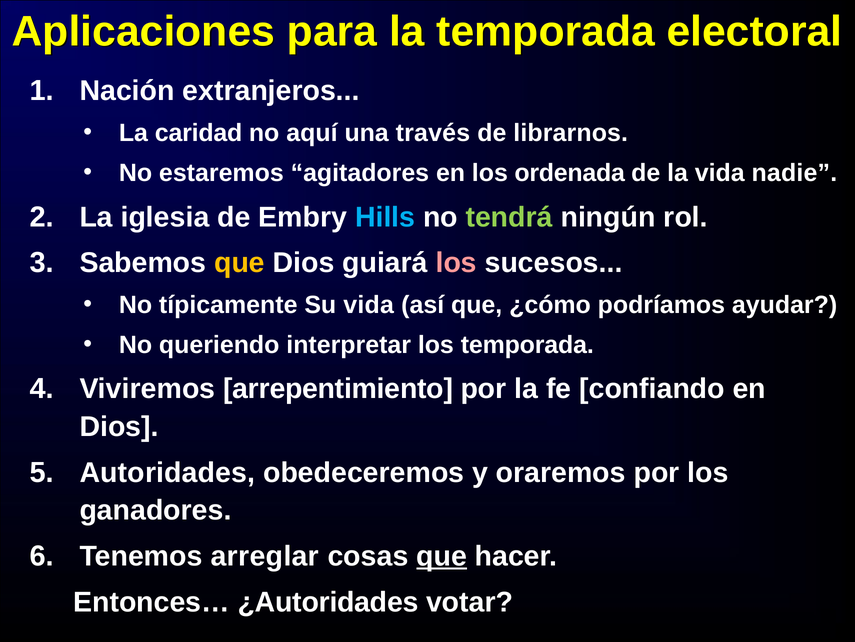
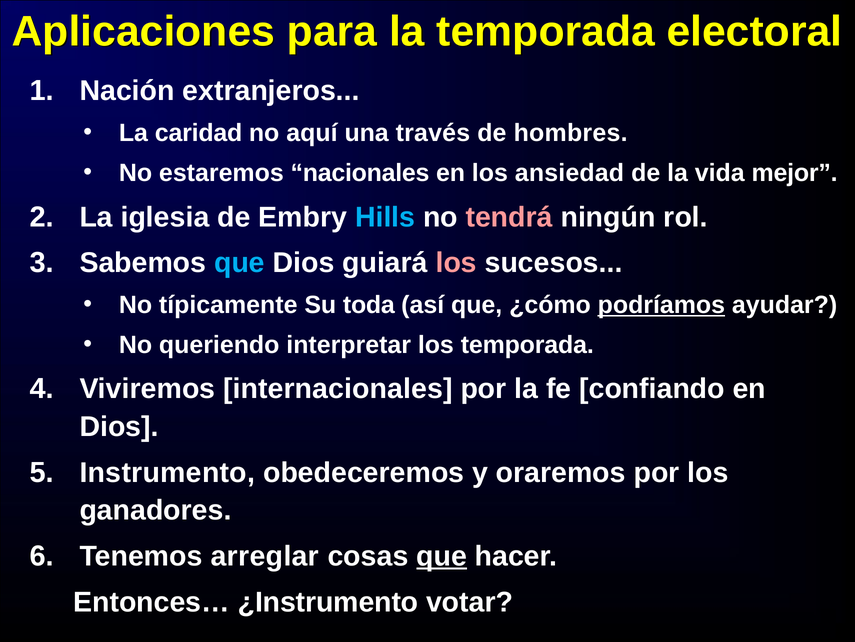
librarnos: librarnos -> hombres (571, 133)
agitadores: agitadores -> nacionales (360, 173)
ordenada: ordenada -> ansiedad (569, 173)
nadie: nadie -> mejor (795, 173)
tendrá colour: light green -> pink (509, 217)
que colour: yellow -> light blue (239, 263)
Su vida: vida -> toda (369, 305)
podríamos underline: none -> present (661, 305)
arrepentimiento: arrepentimiento -> internacionales (338, 389)
Autoridades: Autoridades -> Instrumento (167, 472)
¿Autoridades: ¿Autoridades -> ¿Instrumento (328, 601)
